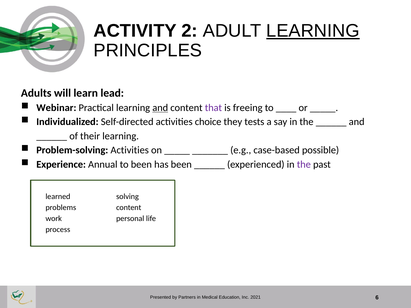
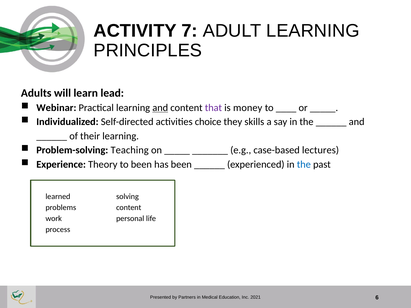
2: 2 -> 7 (190, 31)
LEARNING underline: present -> none (313, 31)
freeing: freeing -> money (248, 108)
tests: tests -> skills (254, 122)
Problem-solving Activities: Activities -> Teaching (130, 150)
possible: possible -> lectures (321, 150)
Annual: Annual -> Theory (103, 165)
the colour: purple -> blue (304, 165)
